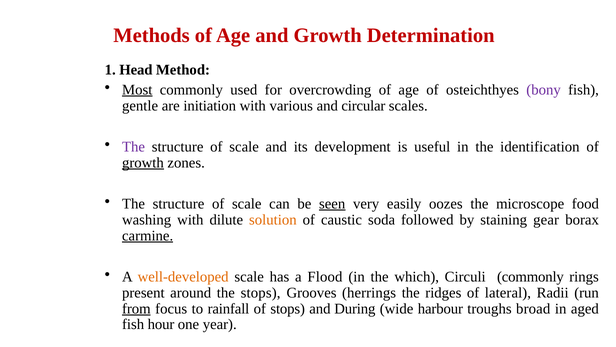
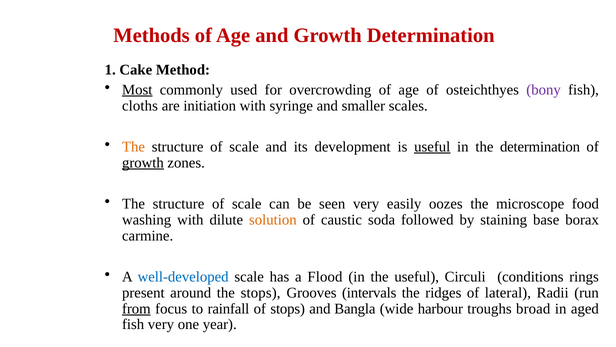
Head: Head -> Cake (136, 70)
gentle: gentle -> cloths (140, 106)
various: various -> syringe (291, 106)
circular: circular -> smaller (363, 106)
The colour: purple -> orange (134, 147)
useful underline: none -> present (432, 147)
the identification: identification -> determination (540, 147)
seen underline: present -> none (332, 203)
gear: gear -> base (546, 219)
carmine underline: present -> none (148, 235)
well-developed colour: orange -> blue (183, 276)
the which: which -> useful (417, 276)
Circuli commonly: commonly -> conditions (530, 276)
herrings: herrings -> intervals (369, 292)
During: During -> Bangla (355, 308)
fish hour: hour -> very (161, 324)
